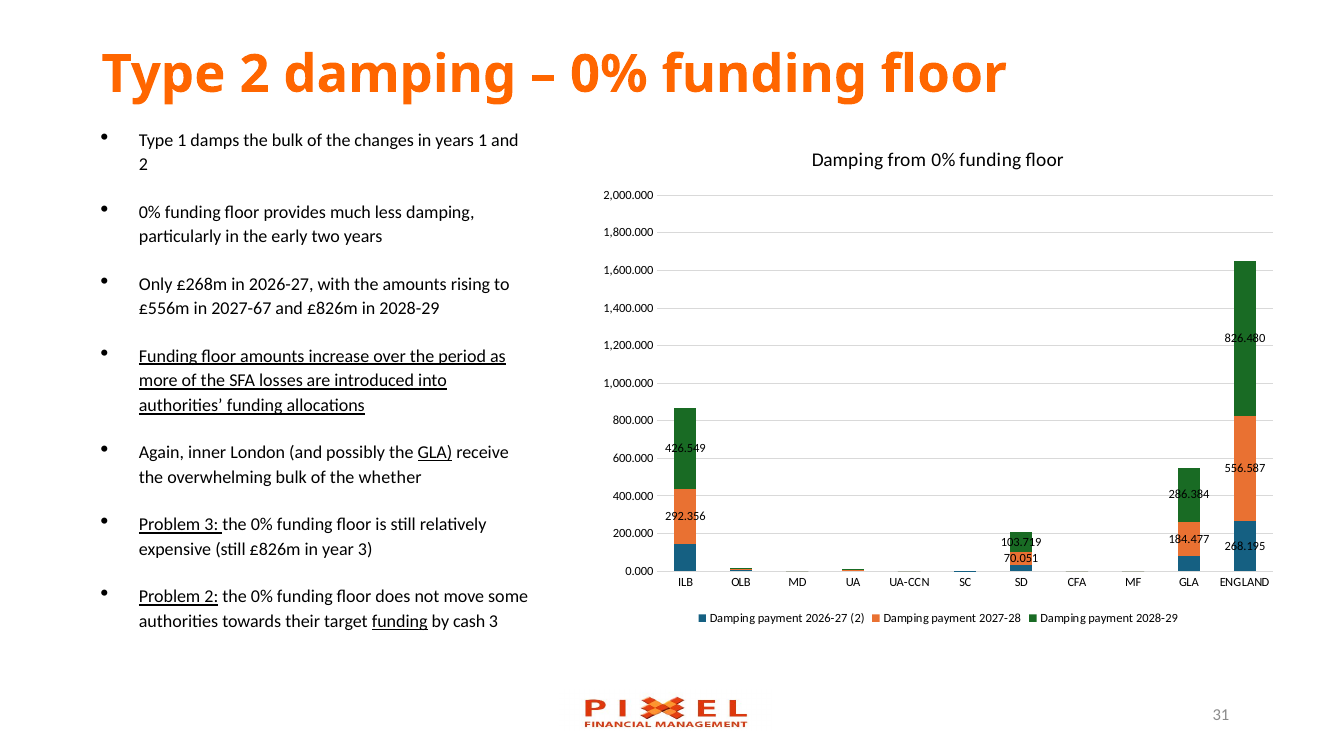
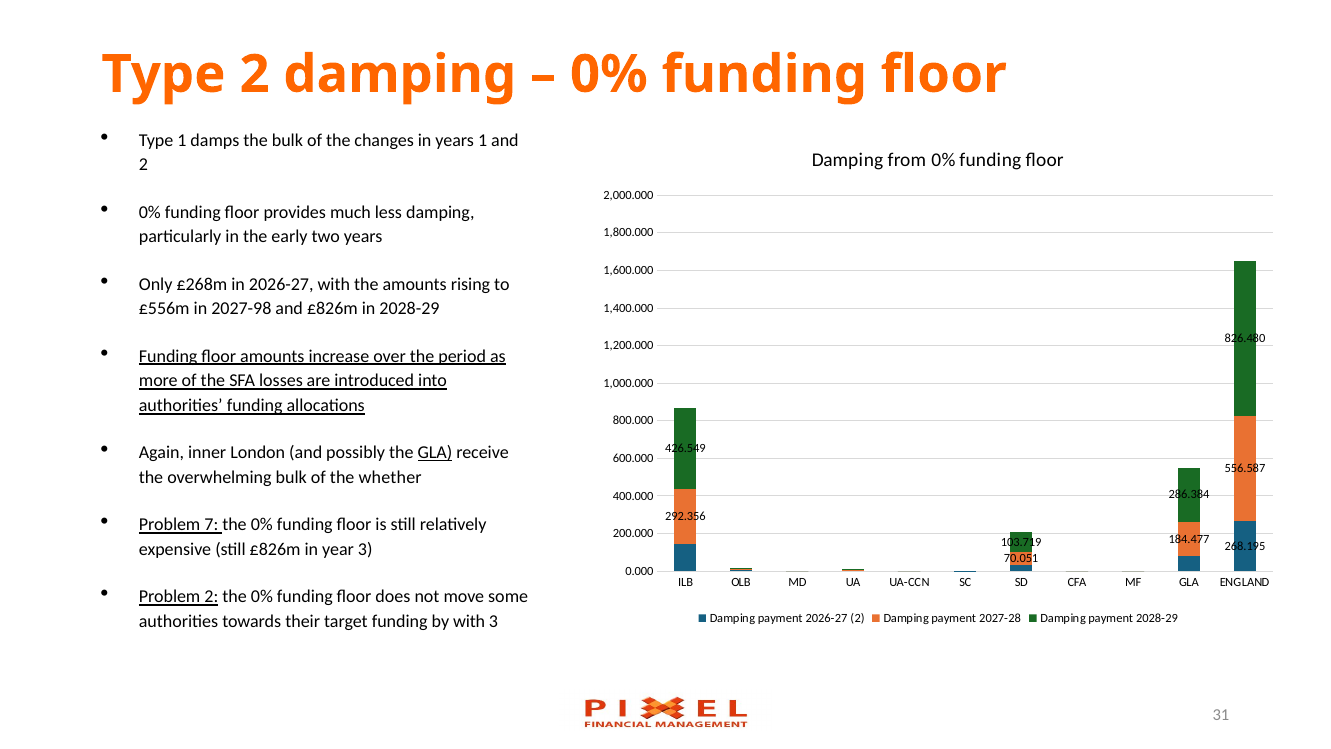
2027-67: 2027-67 -> 2027-98 (241, 309)
Problem 3: 3 -> 7 (211, 525)
funding underline: present -> none (400, 622)
by cash: cash -> with (469, 622)
